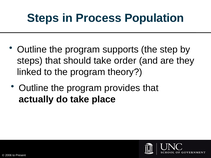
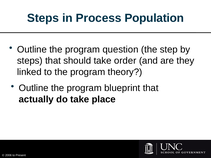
supports: supports -> question (121, 50)
provides: provides -> blueprint (122, 88)
